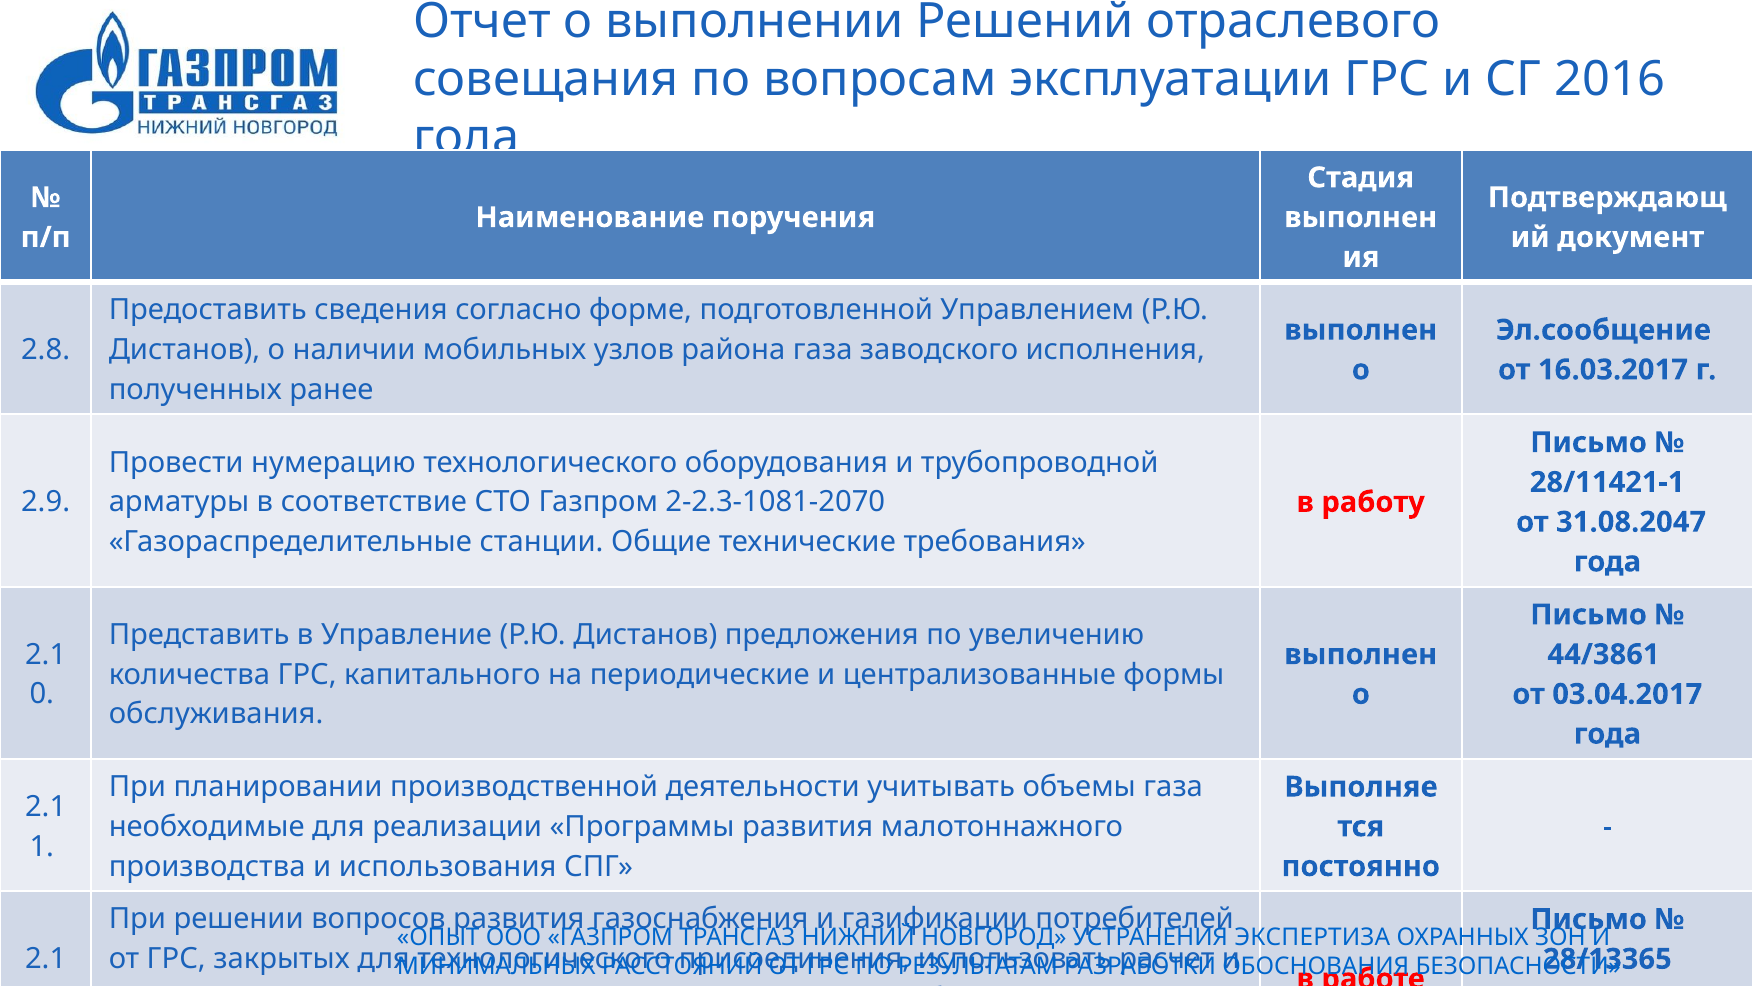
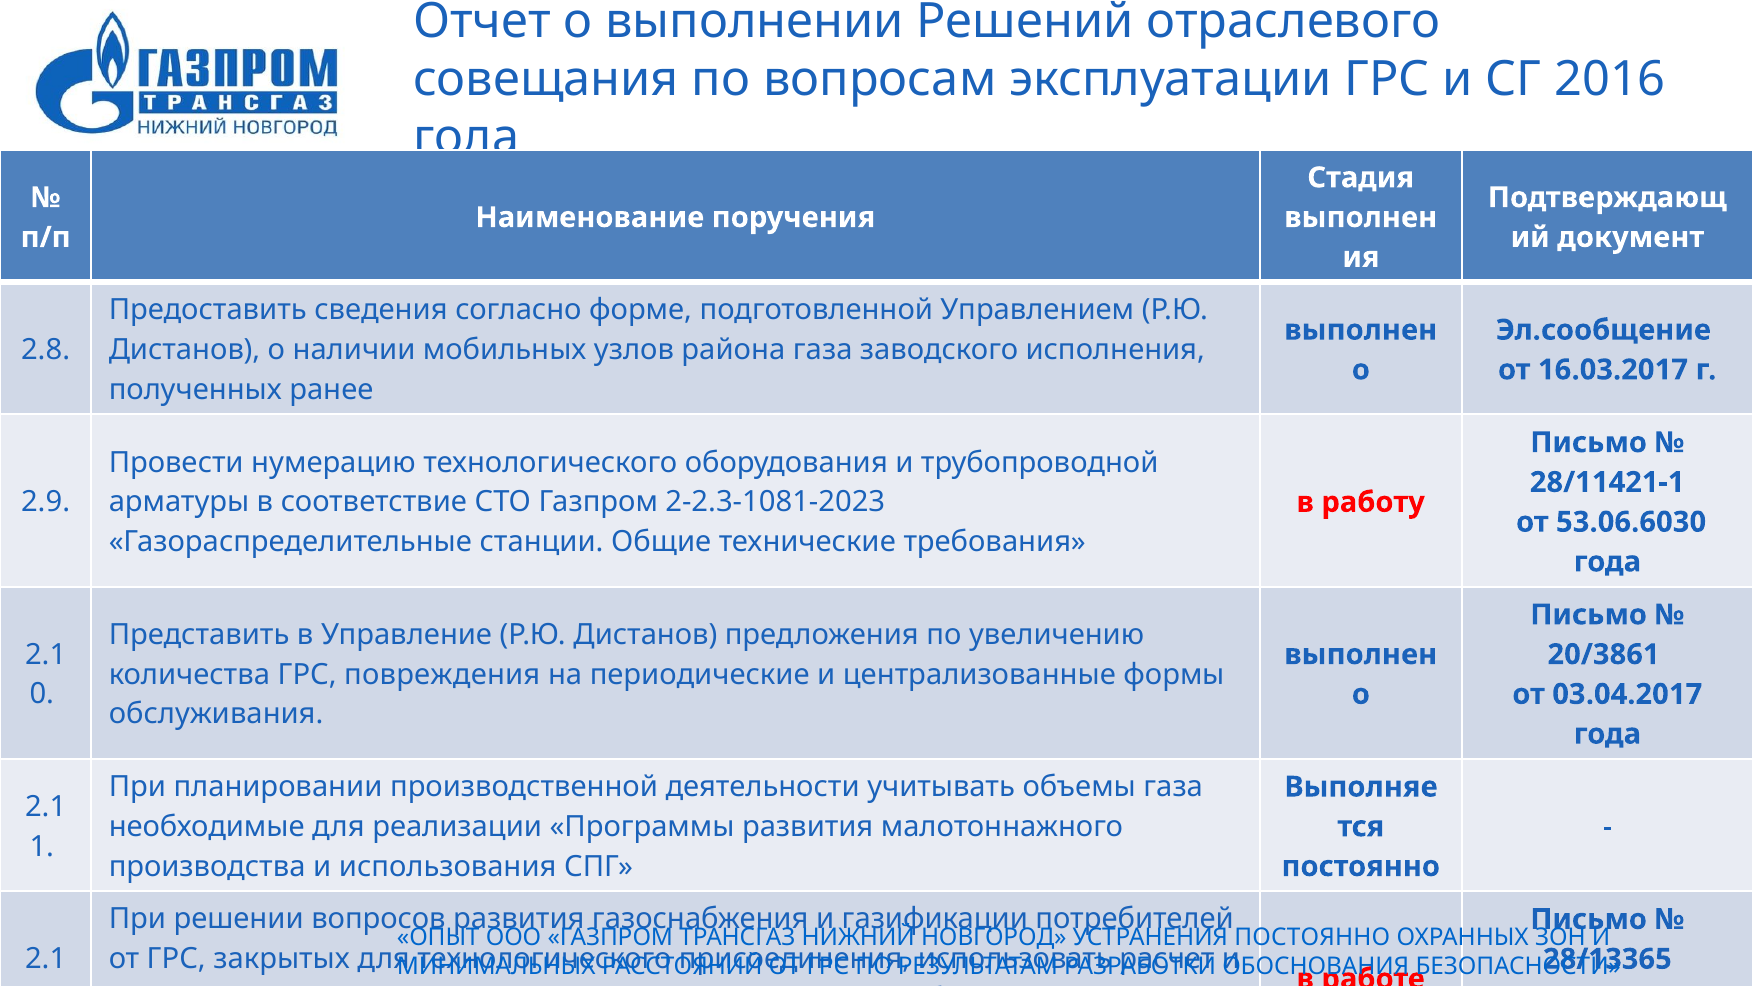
2-2.3-1081-2070: 2-2.3-1081-2070 -> 2-2.3-1081-2023 (775, 502)
31.08.2047: 31.08.2047 -> 53.06.6030 (1631, 522)
44/3861: 44/3861 -> 20/3861 (1604, 655)
капитального: капитального -> повреждения (442, 674)
ЭКСПЕРТИЗА: ЭКСПЕРТИЗА -> ПОСТОЯННО (1312, 937)
